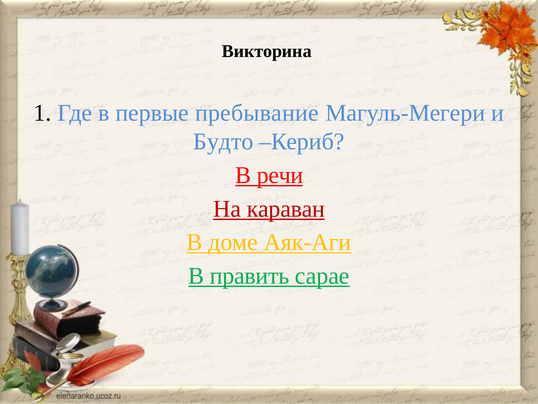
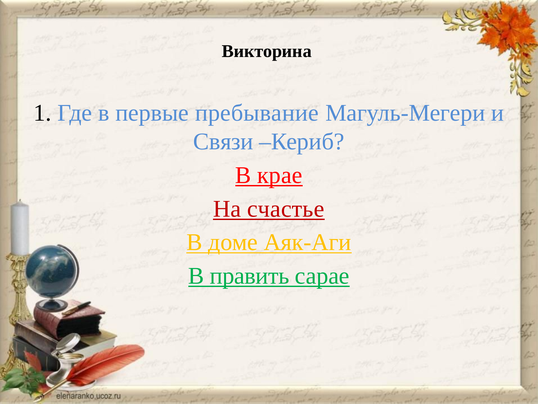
Будто: Будто -> Связи (223, 142)
речи: речи -> крае (280, 175)
караван: караван -> счастье (286, 209)
